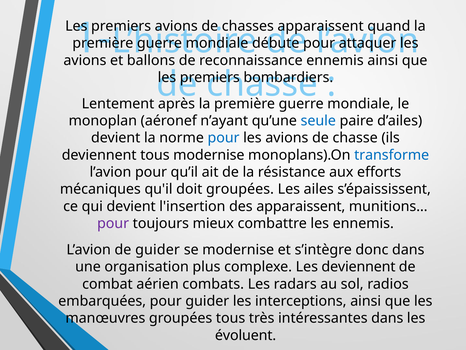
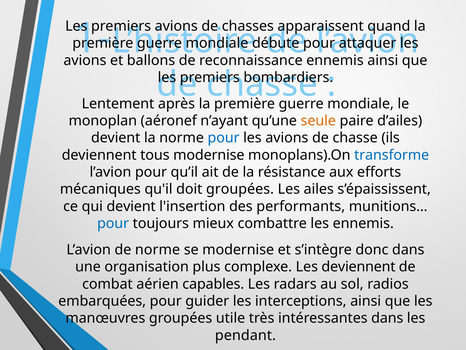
seule colour: blue -> orange (318, 121)
des apparaissent: apparaissent -> performants (301, 206)
pour colour: purple -> blue (113, 223)
de guider: guider -> norme (158, 249)
aérien combats: combats -> capables (213, 284)
groupées tous: tous -> utile (231, 318)
évoluent: évoluent -> pendant (245, 335)
